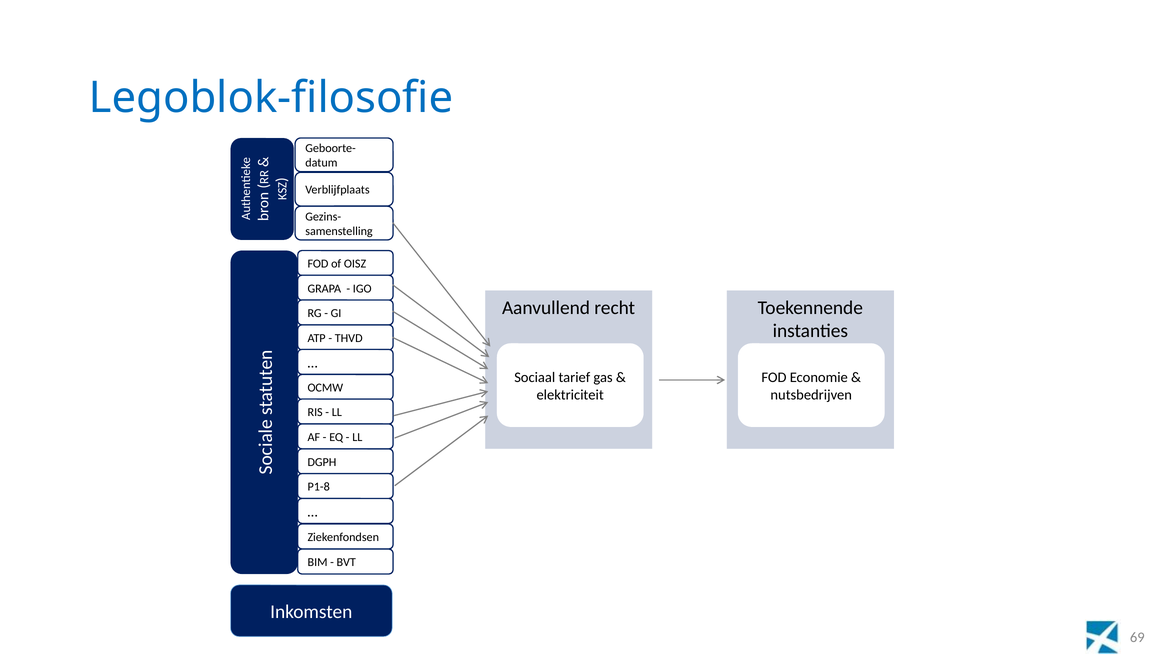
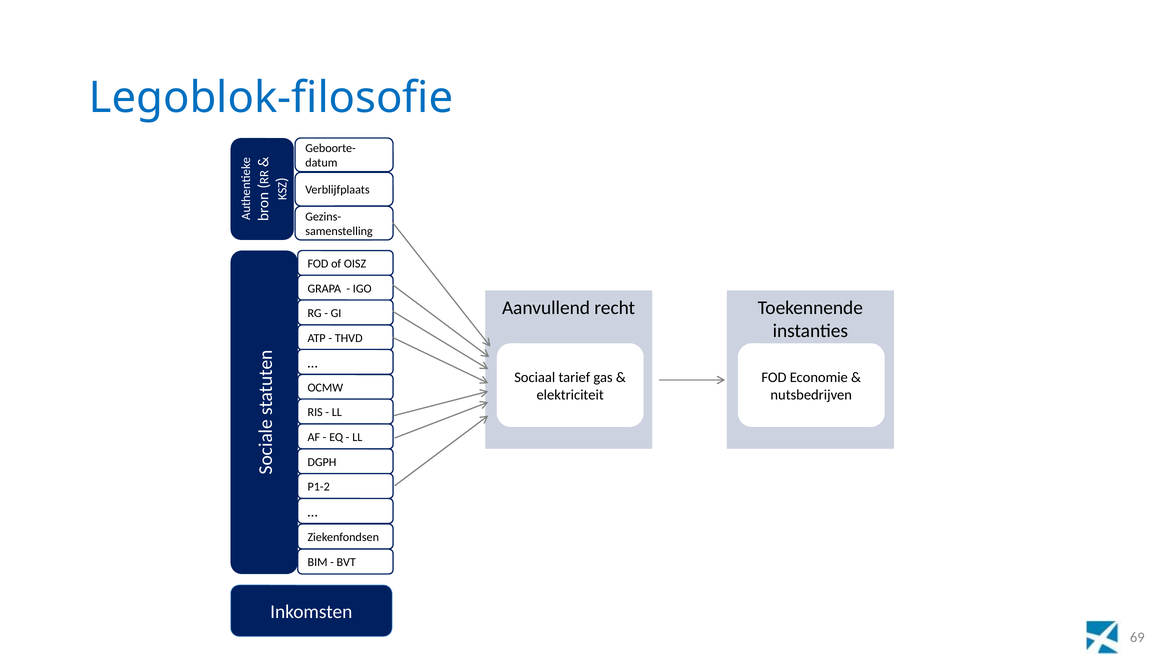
P1-8: P1-8 -> P1-2 (319, 487)
